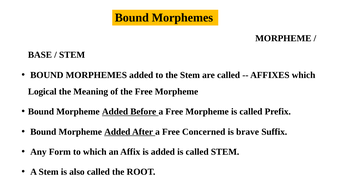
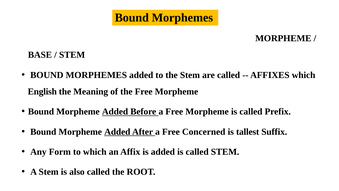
Logical: Logical -> English (42, 91)
brave: brave -> tallest (248, 132)
